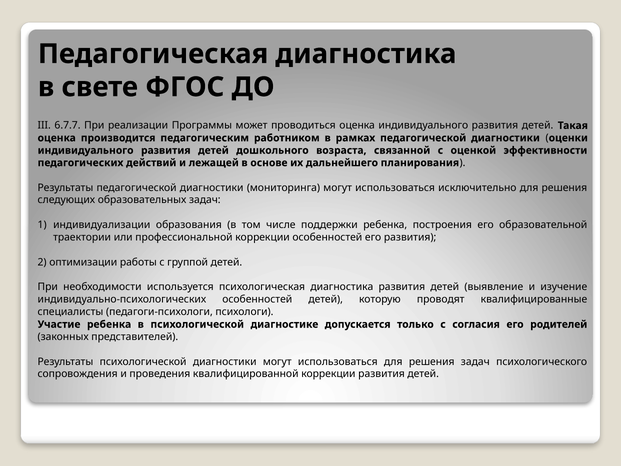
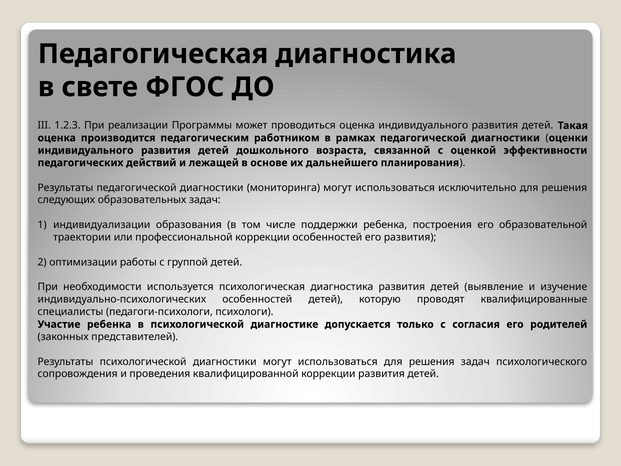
6.7.7: 6.7.7 -> 1.2.3 (68, 125)
